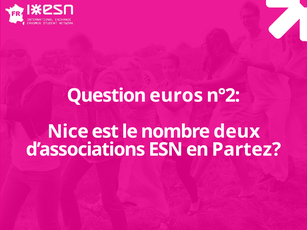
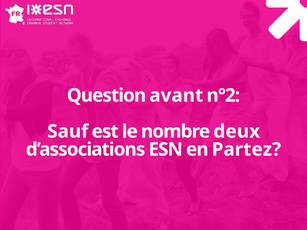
euros: euros -> avant (176, 96)
Nice: Nice -> Sauf (68, 132)
